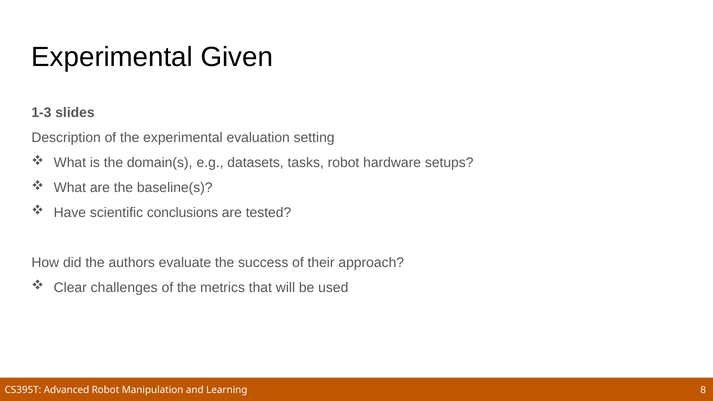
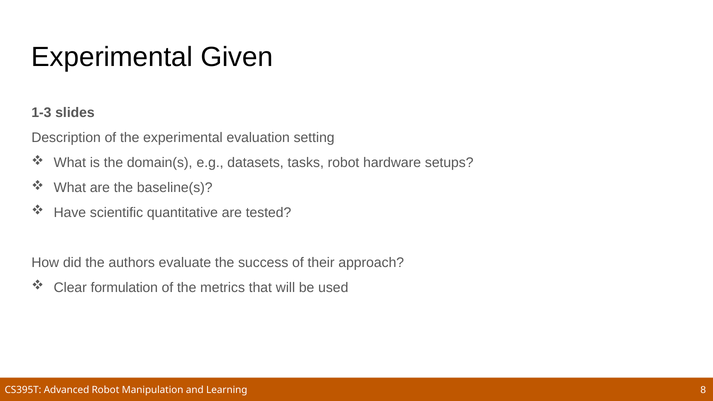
conclusions: conclusions -> quantitative (182, 213)
challenges: challenges -> formulation (124, 288)
